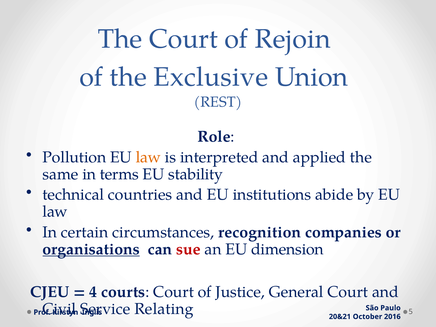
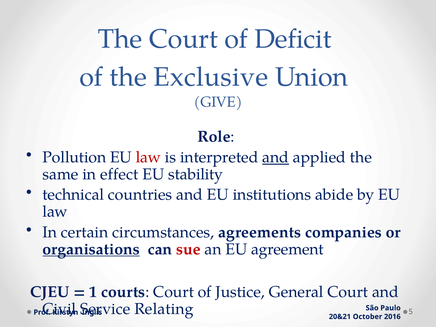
Rejoin: Rejoin -> Deficit (293, 39)
REST: REST -> GIVE (218, 102)
law colour: orange -> red (148, 157)
and underline: none -> present (276, 157)
terms: terms -> effect (119, 174)
recognition: recognition -> agreements (260, 232)
dimension: dimension -> agreement (287, 249)
4: 4 -> 1 (93, 292)
